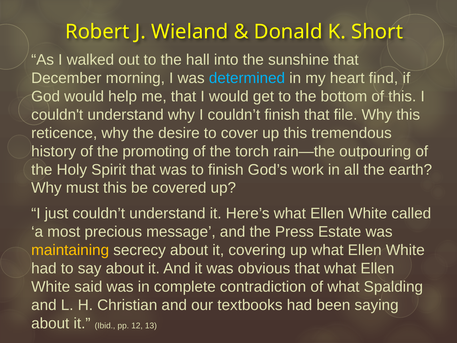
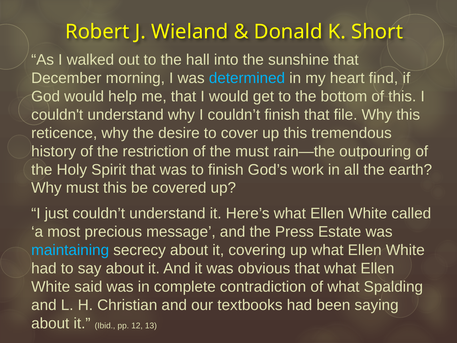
promoting: promoting -> restriction (156, 151)
the torch: torch -> must (252, 151)
maintaining colour: yellow -> light blue (70, 250)
